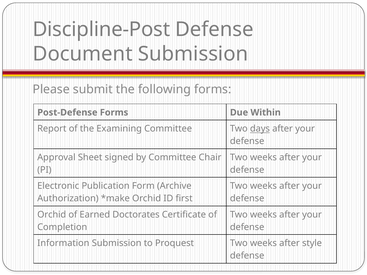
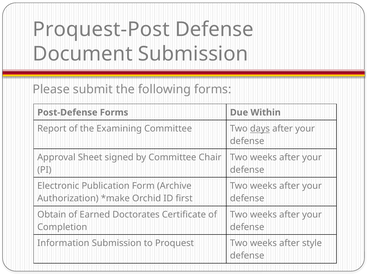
Discipline-Post: Discipline-Post -> Proquest-Post (101, 29)
Orchid: Orchid -> Obtain (52, 215)
